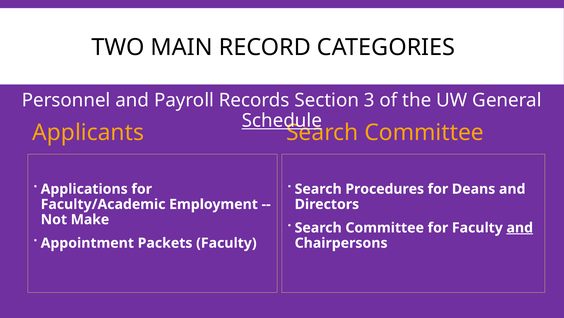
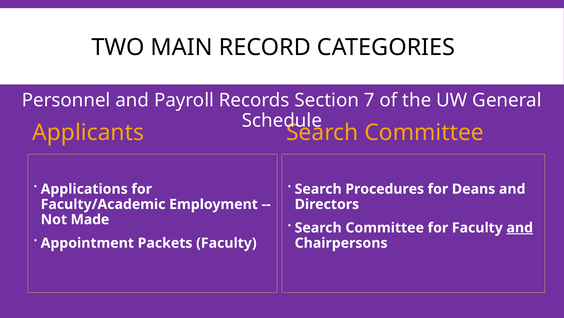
3: 3 -> 7 (369, 100)
Schedule underline: present -> none (282, 120)
Make: Make -> Made (90, 219)
